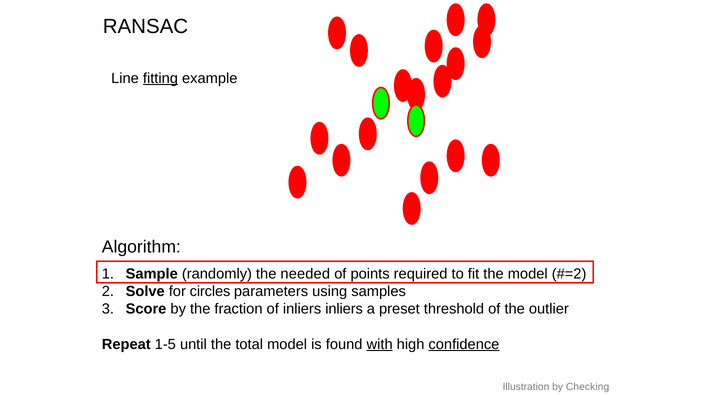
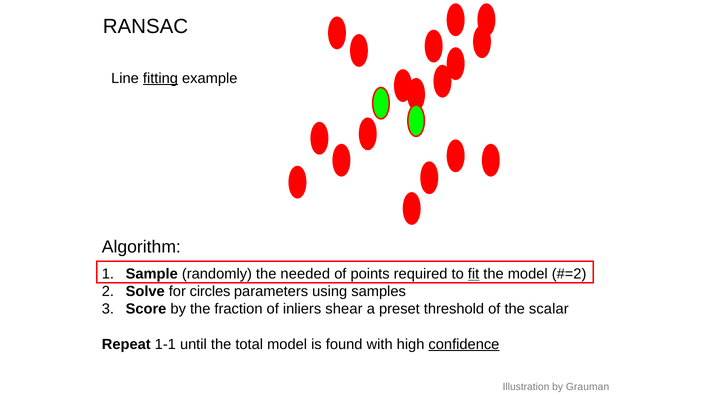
fit underline: none -> present (474, 274)
inliers inliers: inliers -> shear (344, 309)
outlier: outlier -> scalar (549, 309)
1-5: 1-5 -> 1-1 (165, 345)
with underline: present -> none (380, 345)
Checking: Checking -> Grauman (588, 387)
